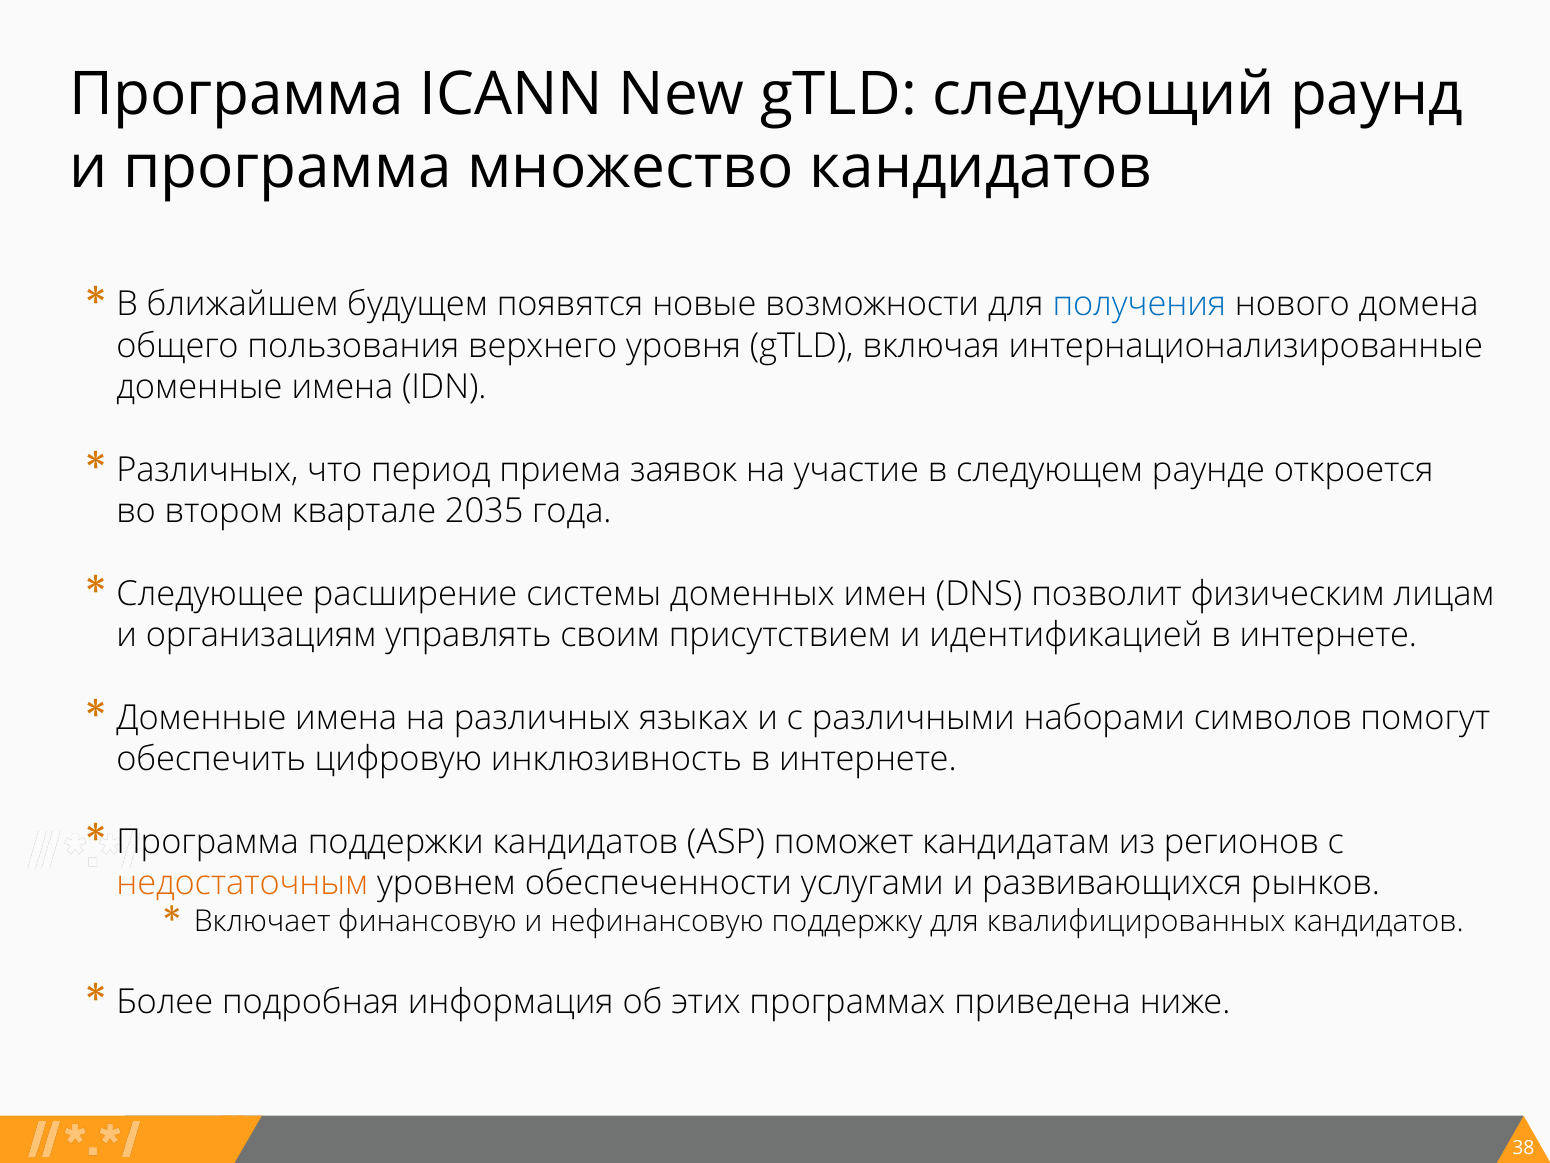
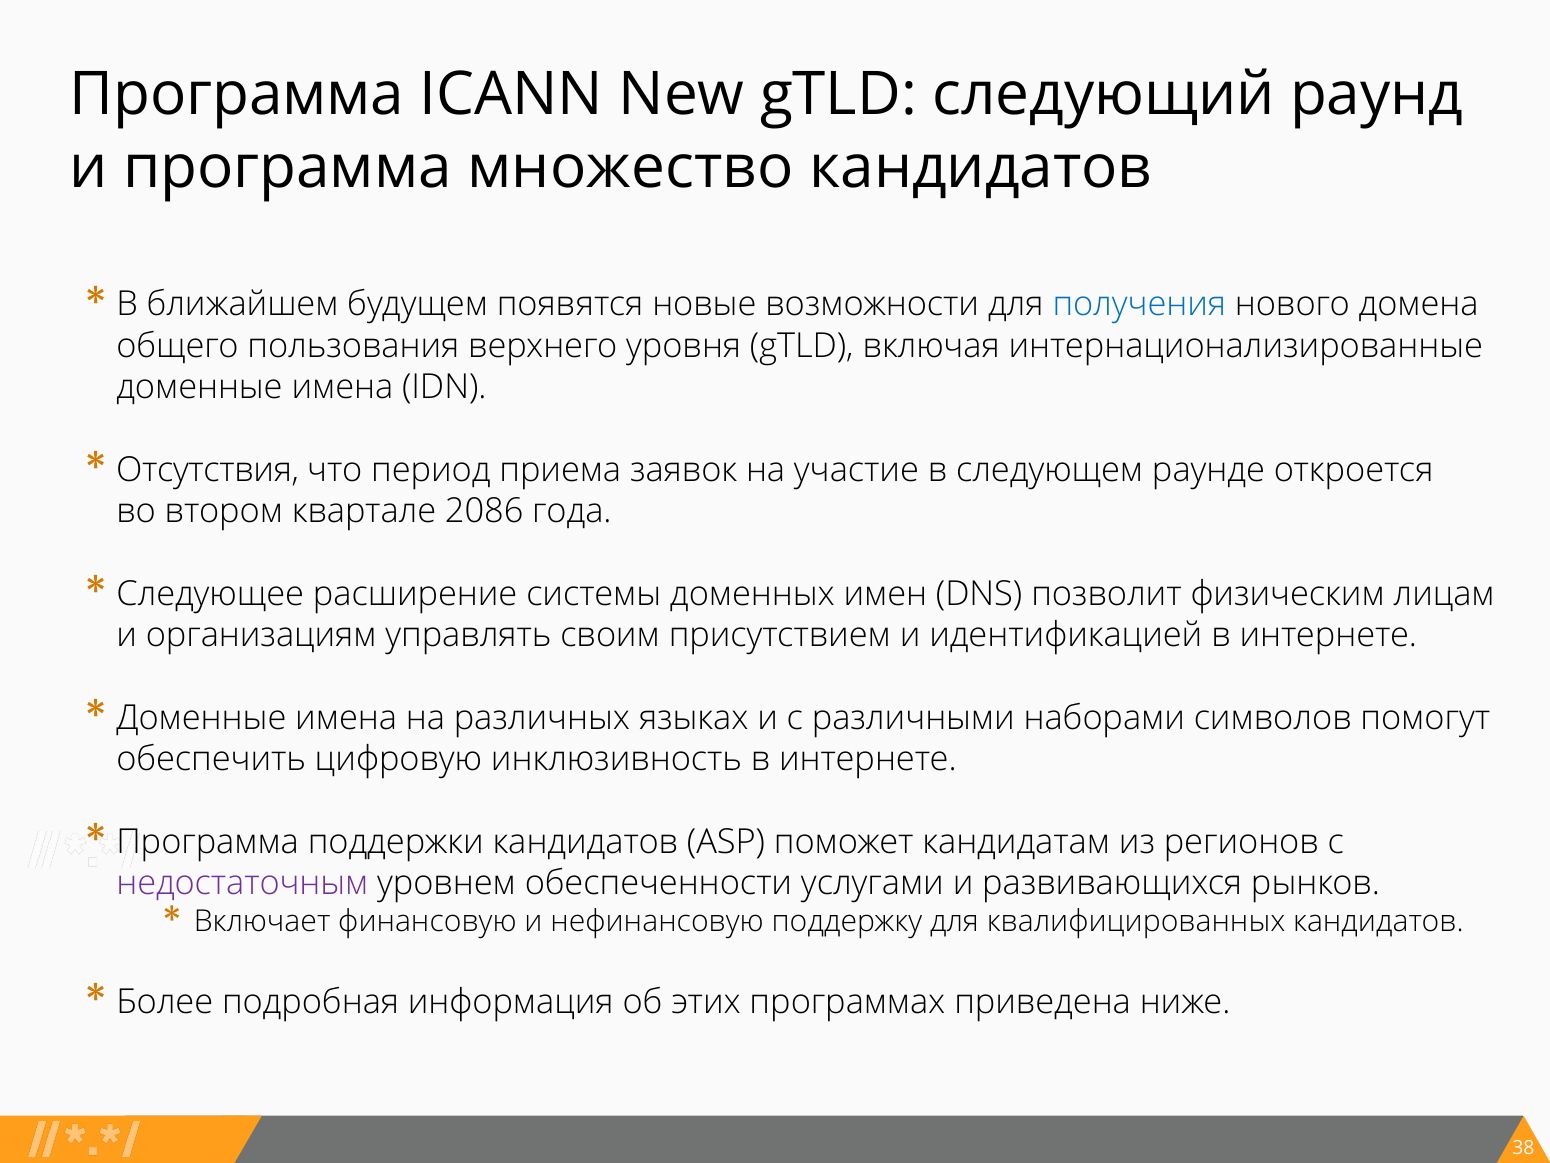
Различных: Различных -> Отсутствия (208, 470)
2035: 2035 -> 2086 (484, 511)
недостаточным colour: orange -> purple (242, 883)
